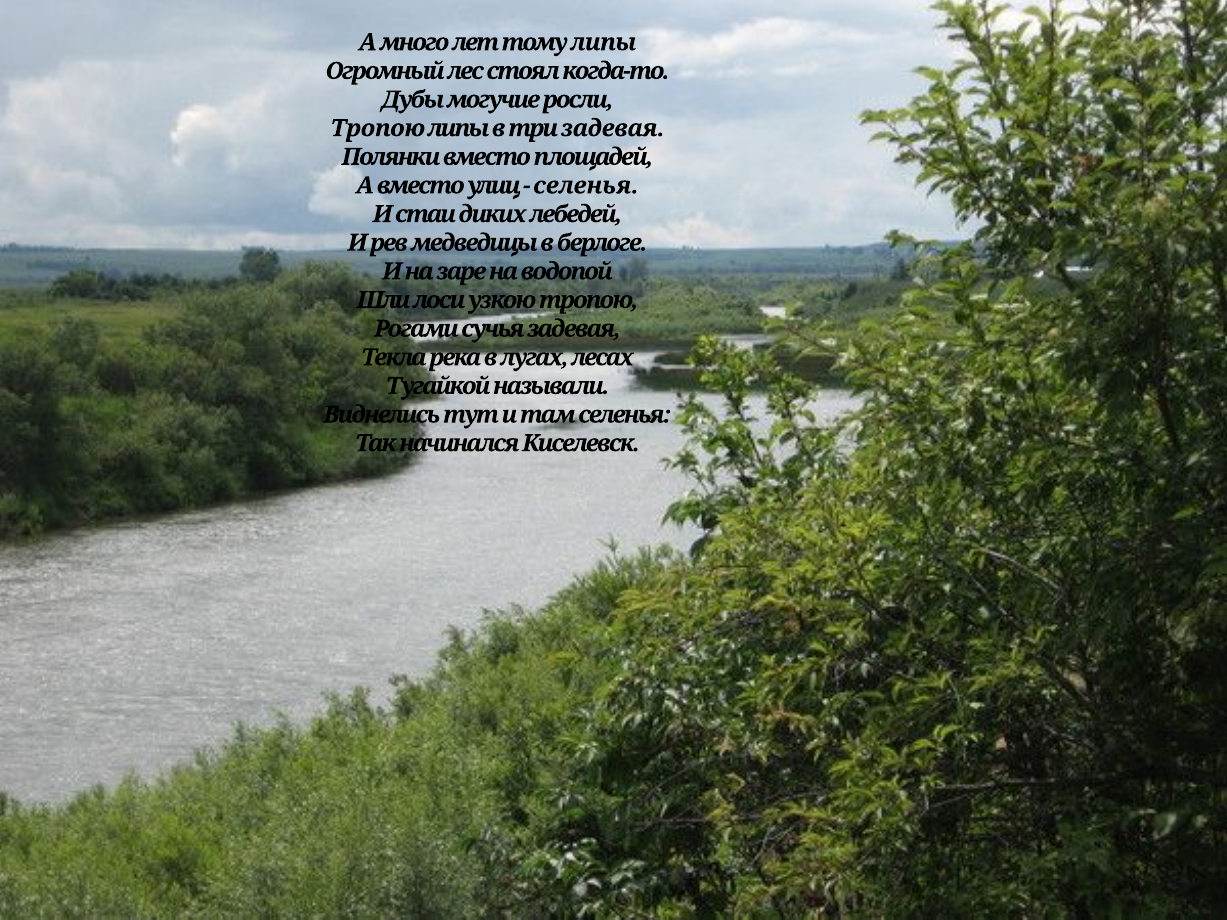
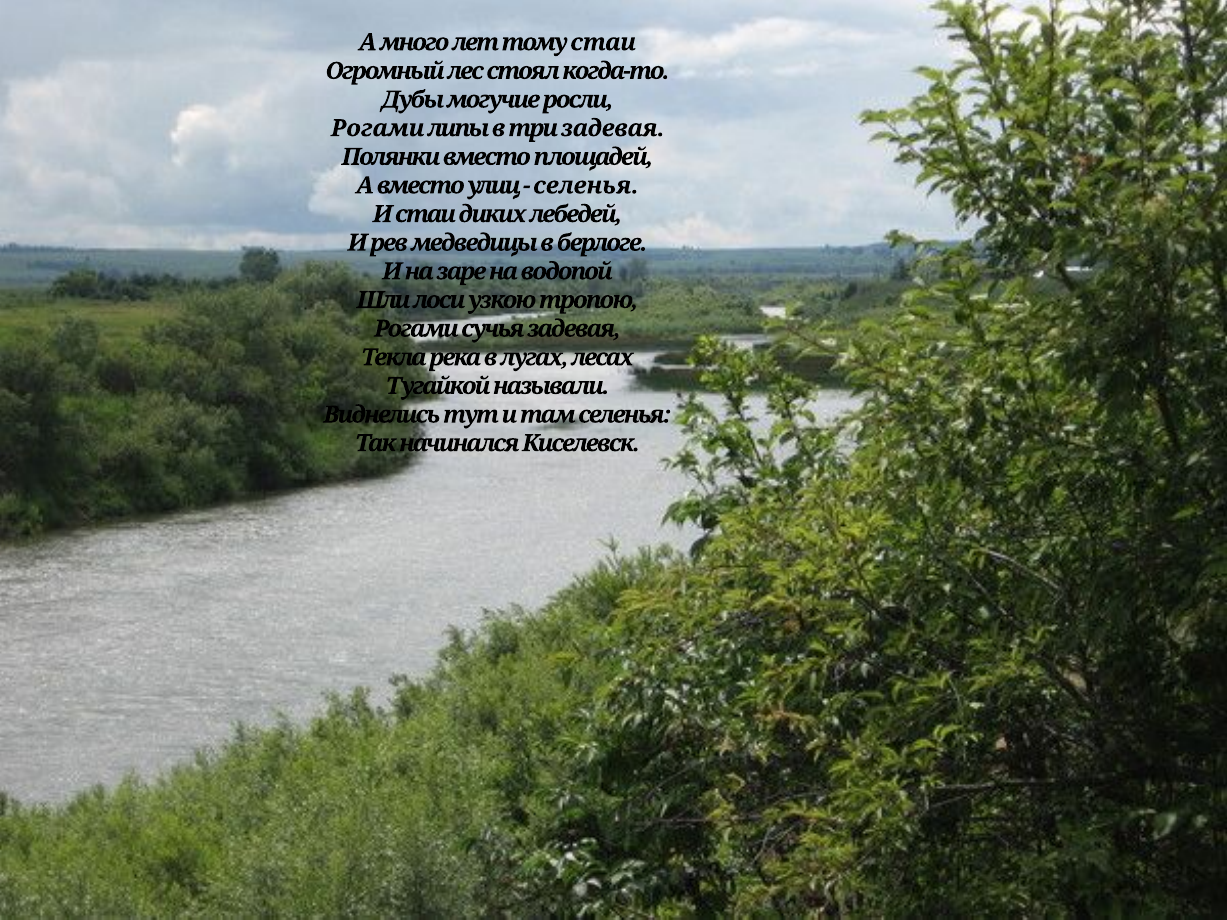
тому липы: липы -> стаи (603, 42)
Тропою: Тропою -> Рогами (378, 128)
